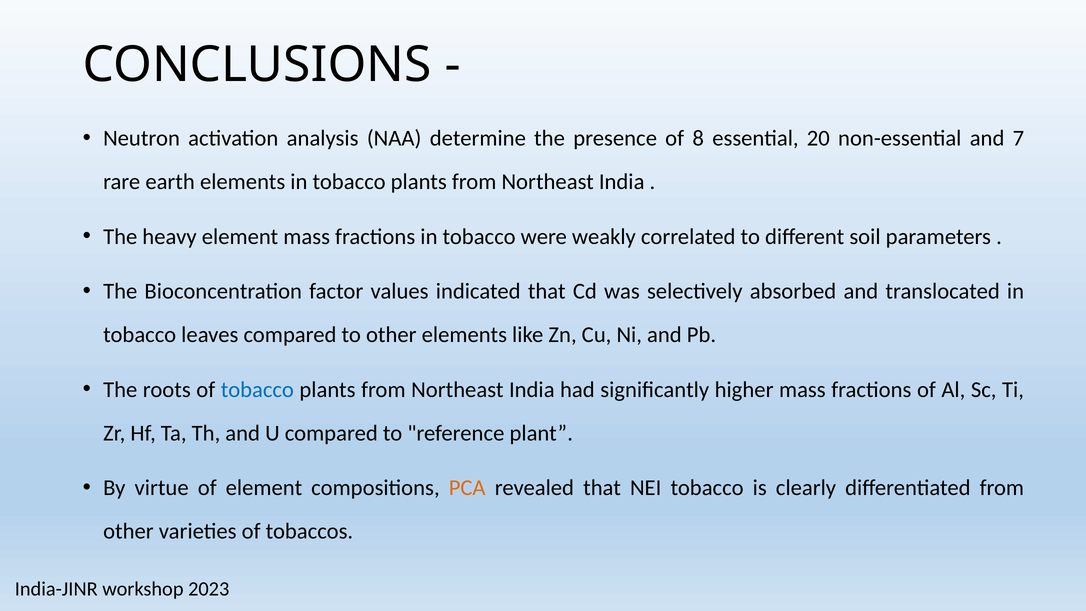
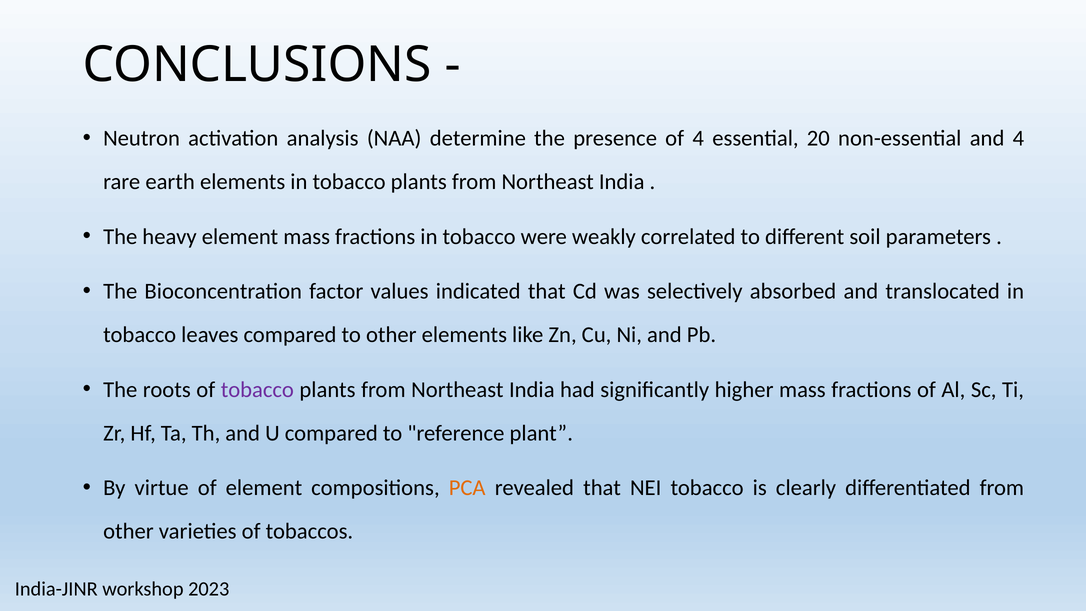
of 8: 8 -> 4 (698, 138)
and 7: 7 -> 4 (1018, 138)
tobacco colour: blue -> purple (257, 390)
